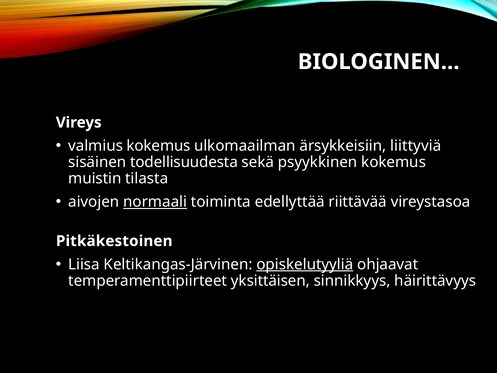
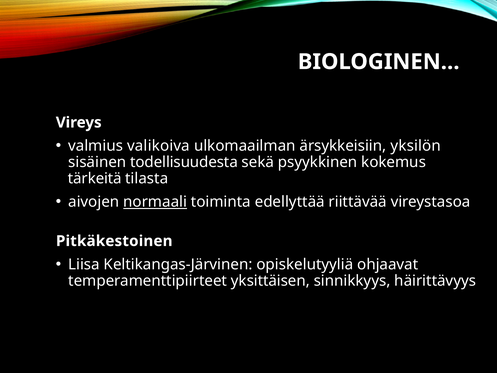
valmius kokemus: kokemus -> valikoiva (158, 146)
liittyviä: liittyviä -> yksilön (416, 146)
muistin: muistin -> tärkeitä (95, 178)
opiskelutyyliä underline: present -> none (305, 264)
